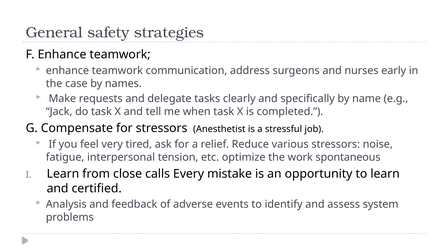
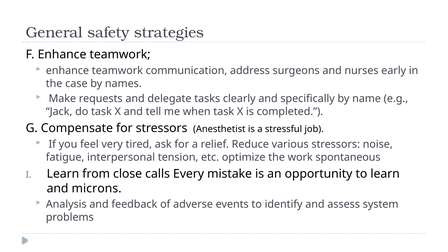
certified: certified -> microns (97, 188)
